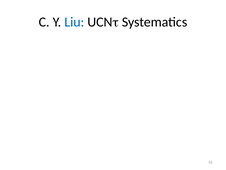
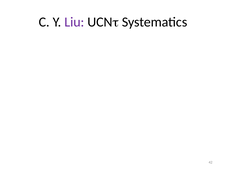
Liu colour: blue -> purple (74, 22)
